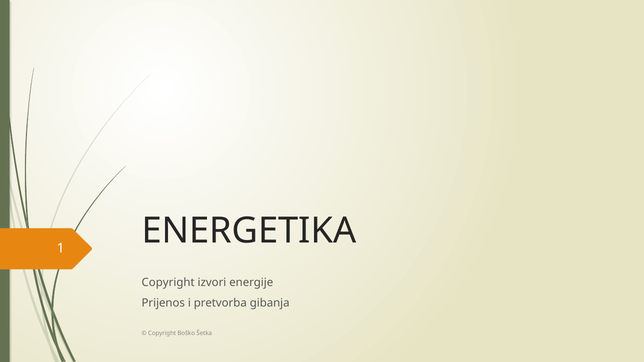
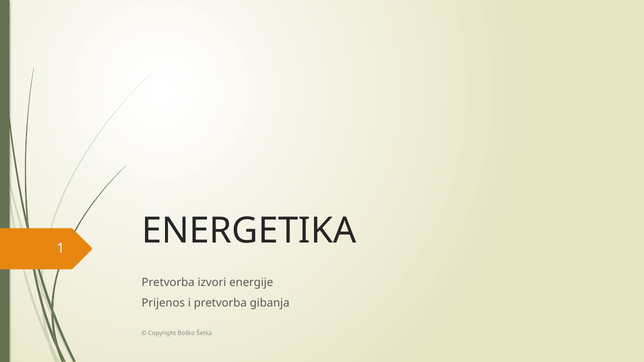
Copyright: Copyright -> Pretvorba (168, 283)
